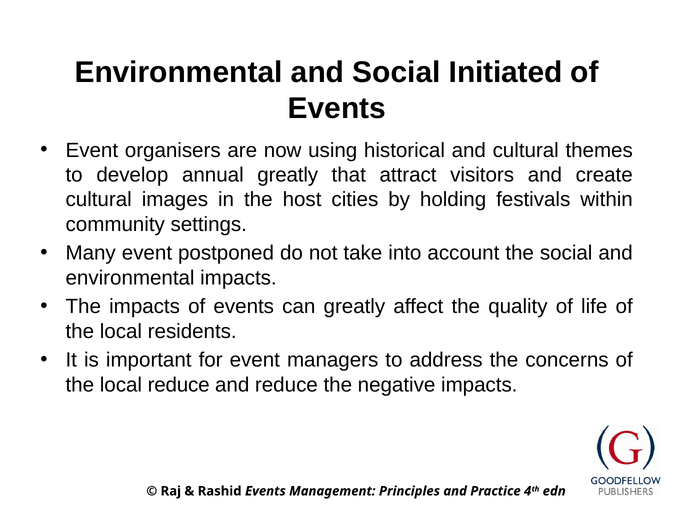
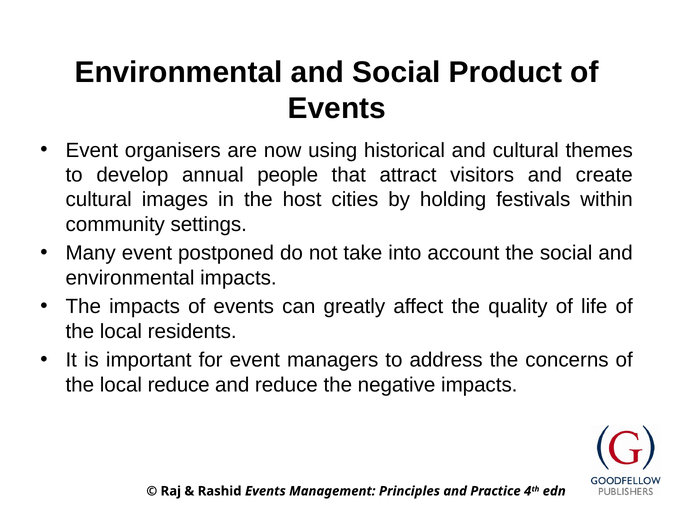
Initiated: Initiated -> Product (506, 72)
annual greatly: greatly -> people (288, 175)
